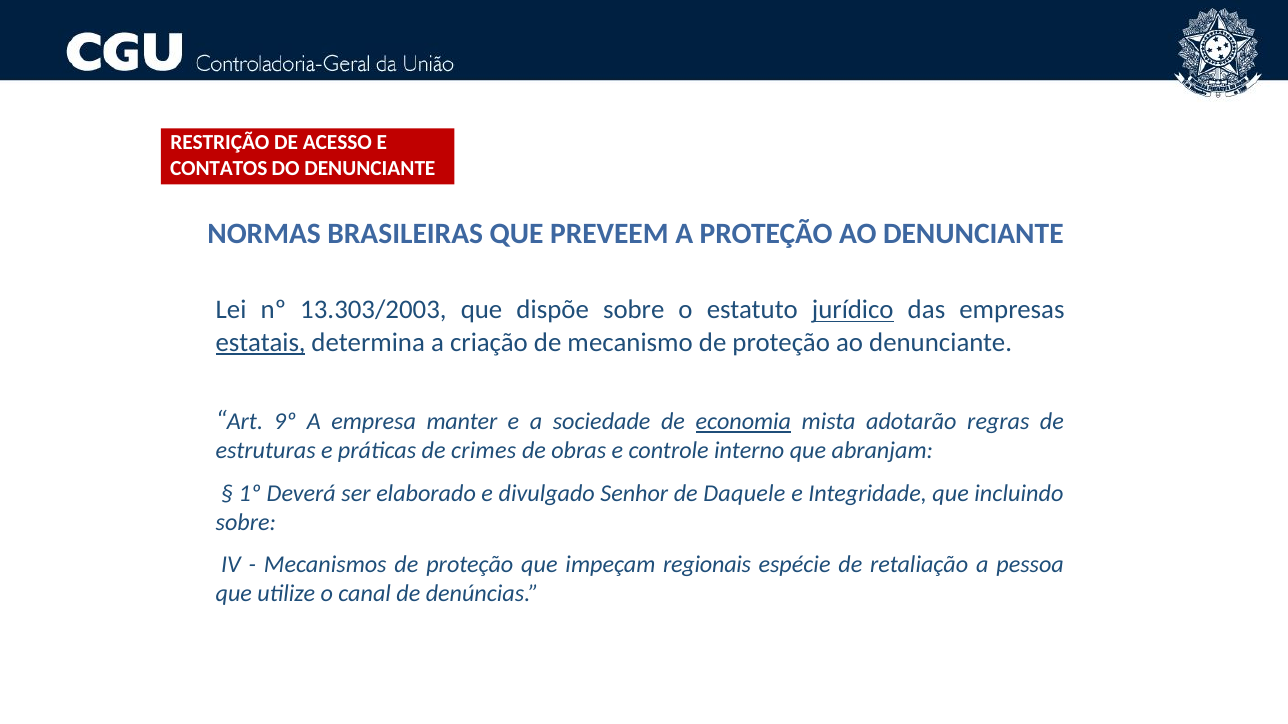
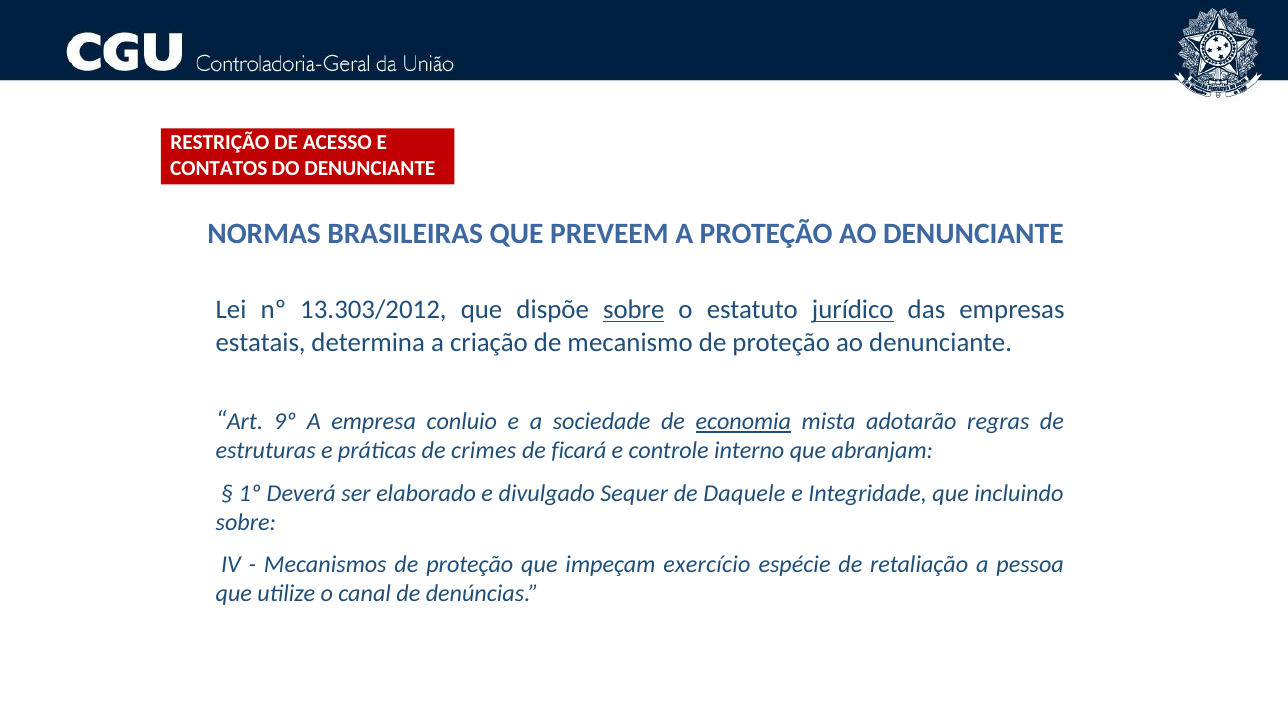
13.303/2003: 13.303/2003 -> 13.303/2012 (373, 310)
sobre underline: none -> present (634, 310)
estatais underline: present -> none (261, 343)
manter: manter -> conluio (462, 422)
obras: obras -> ficará (579, 451)
Senhor: Senhor -> Sequer (634, 494)
regionais: regionais -> exercício (707, 565)
